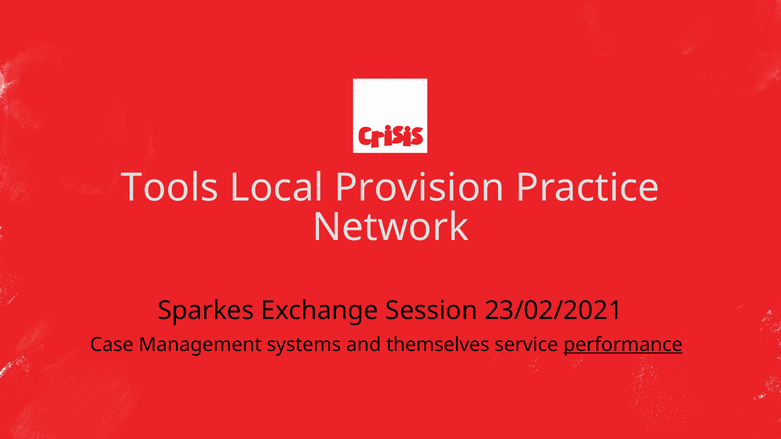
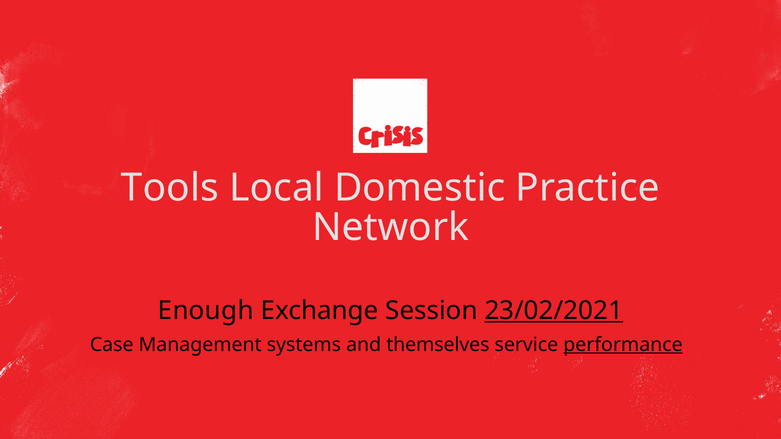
Provision: Provision -> Domestic (420, 188)
Sparkes: Sparkes -> Enough (206, 311)
23/02/2021 underline: none -> present (554, 311)
